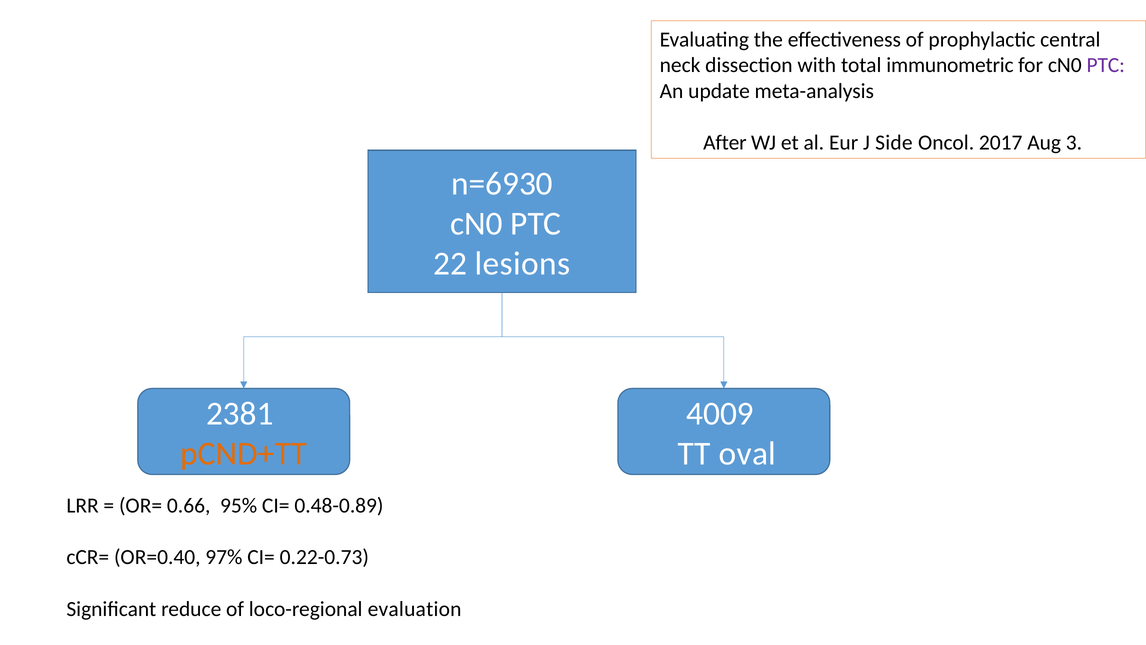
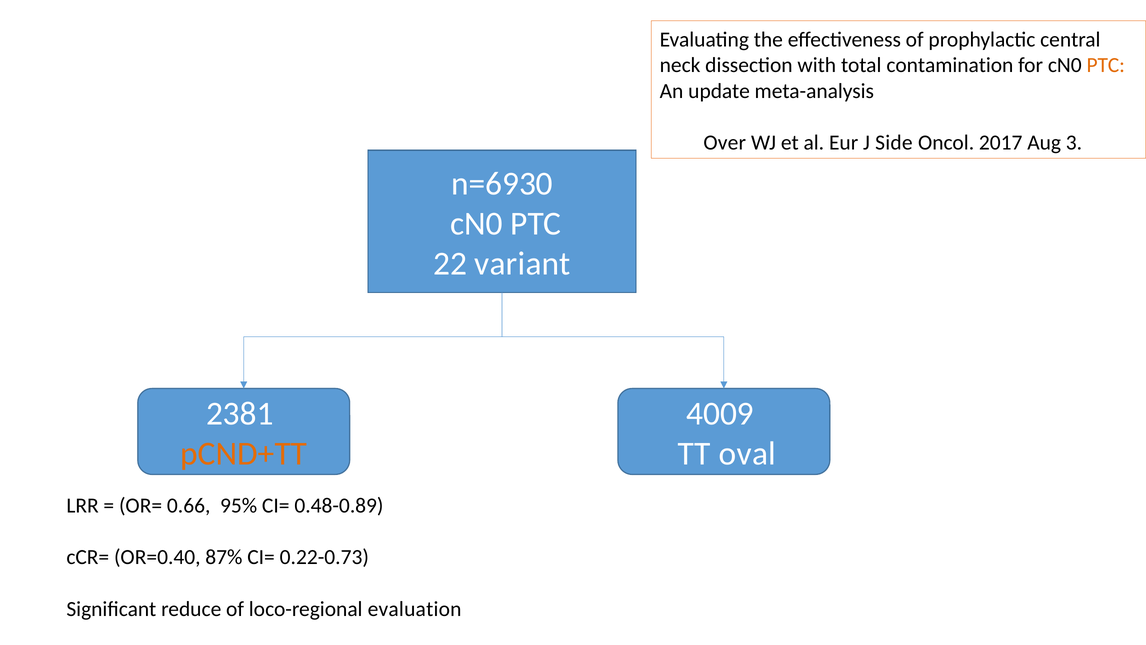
immunometric: immunometric -> contamination (950, 65)
PTC colour: purple -> orange (1106, 65)
After: After -> Over (725, 143)
lesions: lesions -> variant (523, 264)
97%: 97% -> 87% (224, 557)
